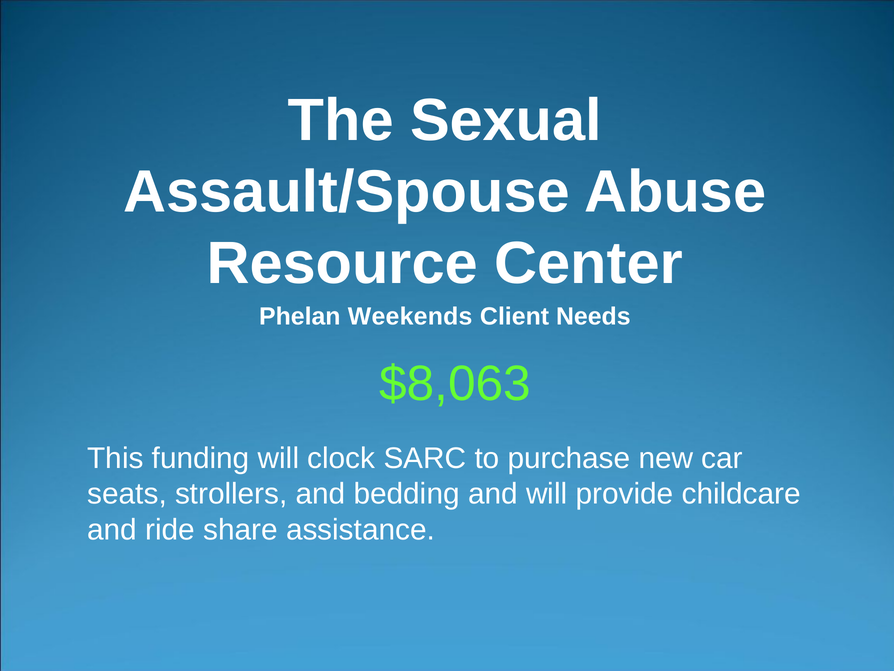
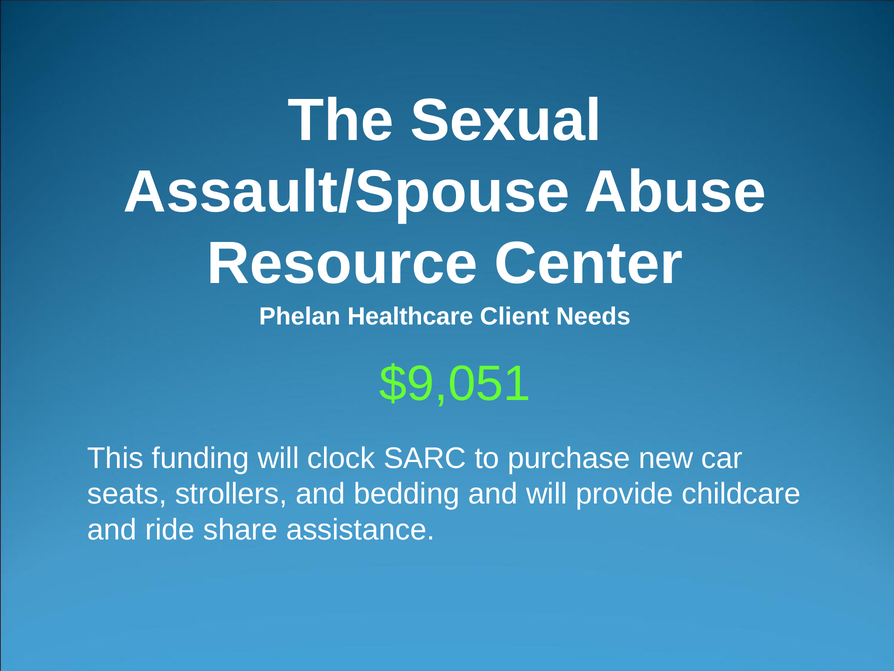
Weekends: Weekends -> Healthcare (410, 316)
$8,063: $8,063 -> $9,051 (455, 384)
